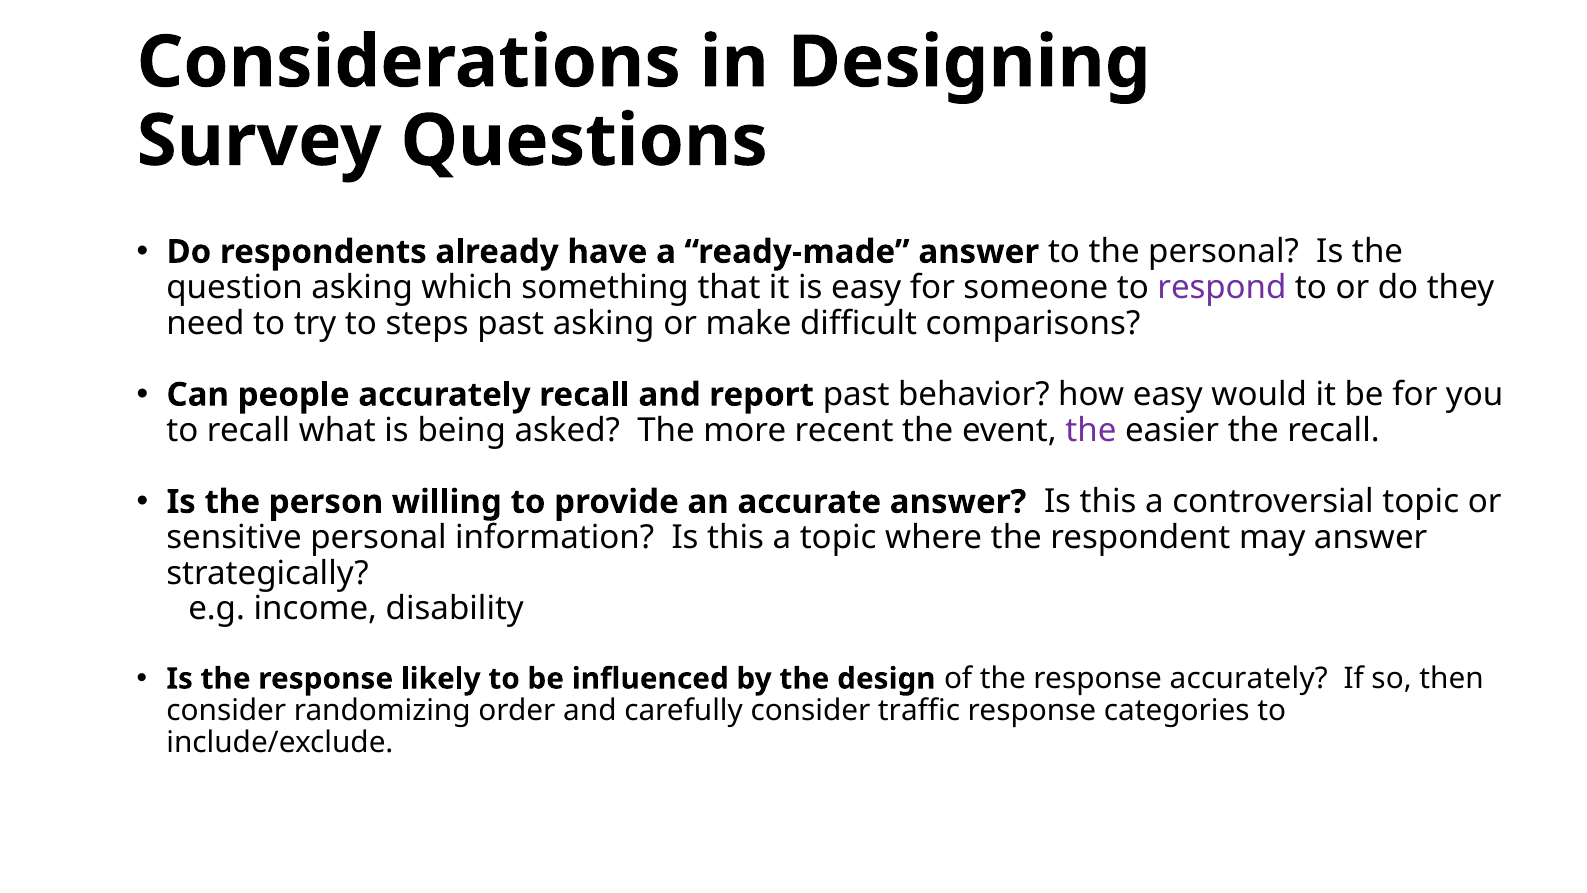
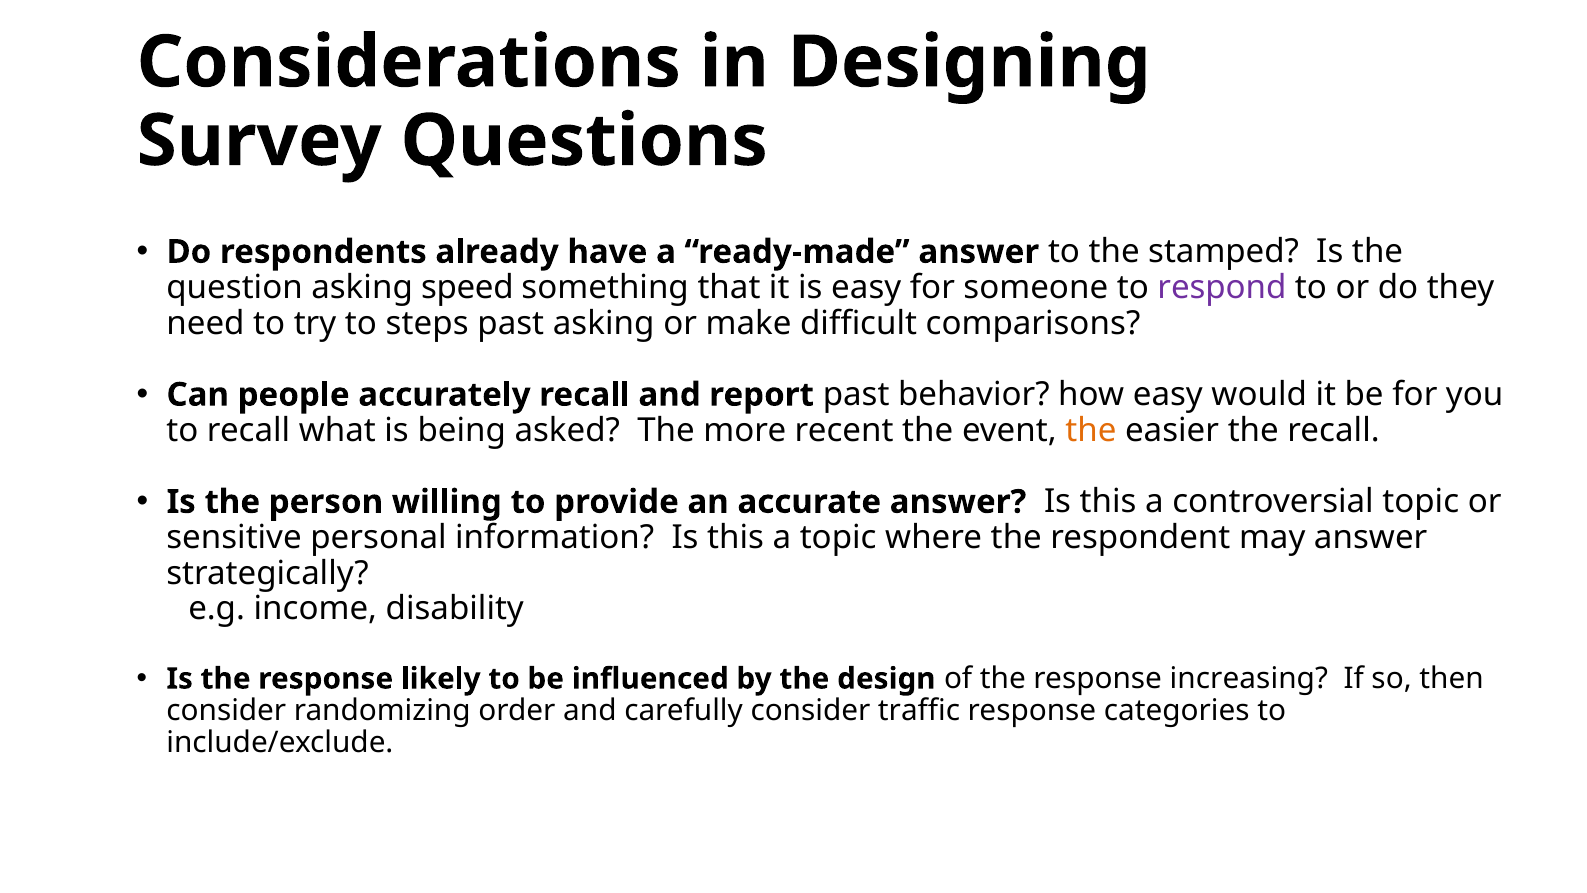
the personal: personal -> stamped (1224, 252)
which: which -> speed (467, 287)
the colour: purple -> orange (1091, 430)
response accurately: accurately -> increasing (1249, 679)
